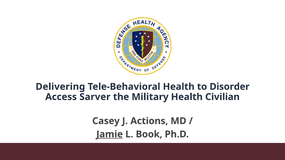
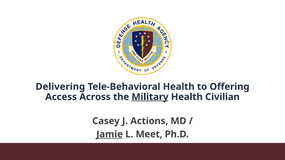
Disorder: Disorder -> Offering (230, 87)
Sarver: Sarver -> Across (95, 97)
Military underline: none -> present (150, 97)
Book: Book -> Meet (149, 134)
